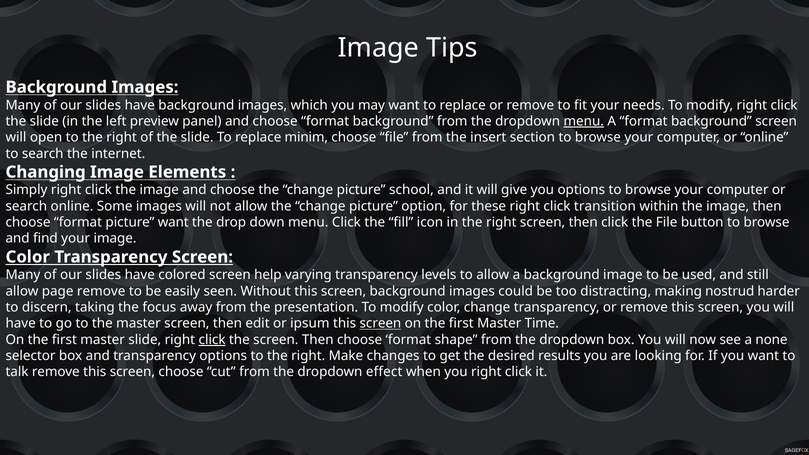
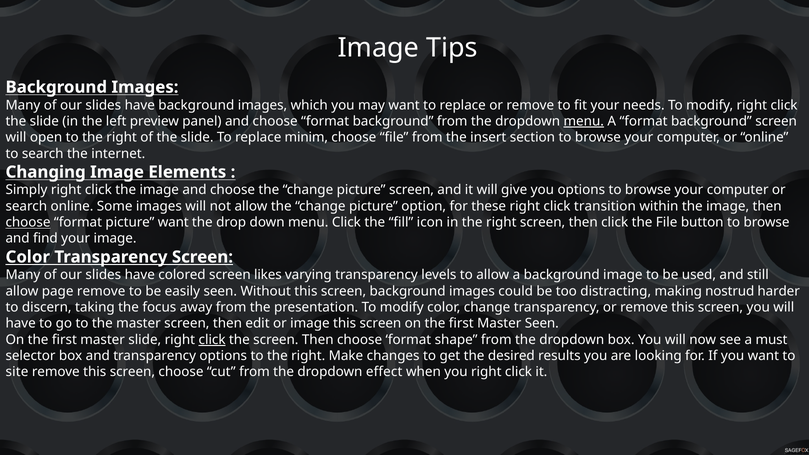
picture school: school -> screen (412, 190)
choose underline: none -> present (28, 222)
help: help -> likes (268, 275)
or ipsum: ipsum -> image (310, 323)
screen underline: present -> none (380, 323)
Master Time: Time -> Seen (542, 323)
none: none -> must (771, 340)
talk: talk -> site (17, 372)
